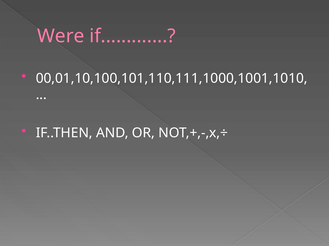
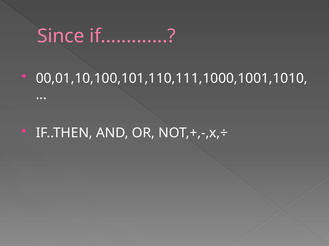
Were: Were -> Since (61, 36)
